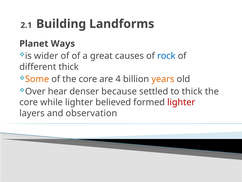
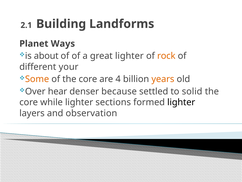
wider: wider -> about (46, 56)
great causes: causes -> lighter (129, 56)
rock colour: blue -> orange (166, 56)
different thick: thick -> your (69, 67)
to thick: thick -> solid (192, 91)
believed: believed -> sections (113, 102)
lighter colour: red -> black (181, 102)
